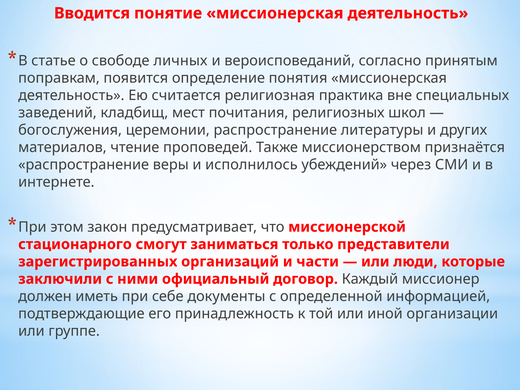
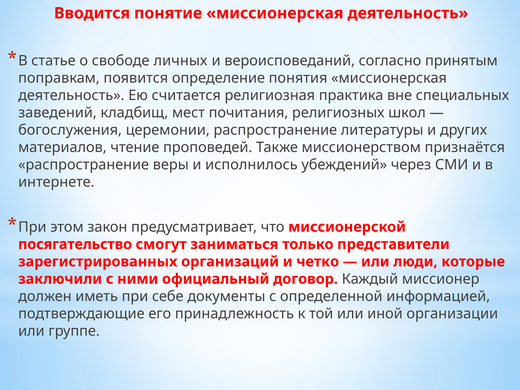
стационарного: стационарного -> посягательство (75, 244)
части: части -> четко (318, 262)
